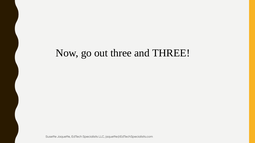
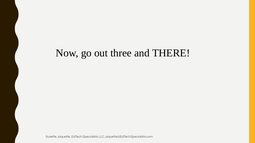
and THREE: THREE -> THERE (171, 53)
